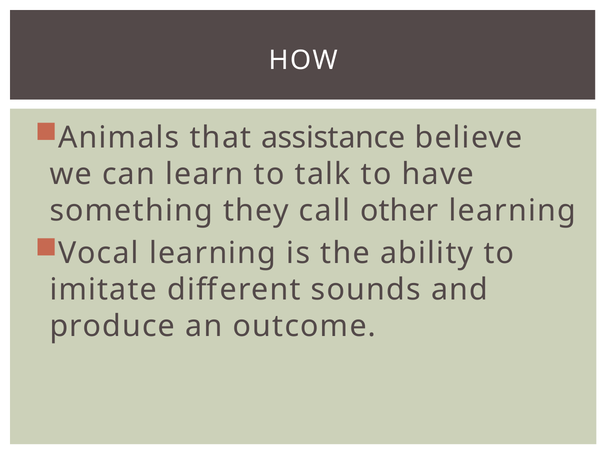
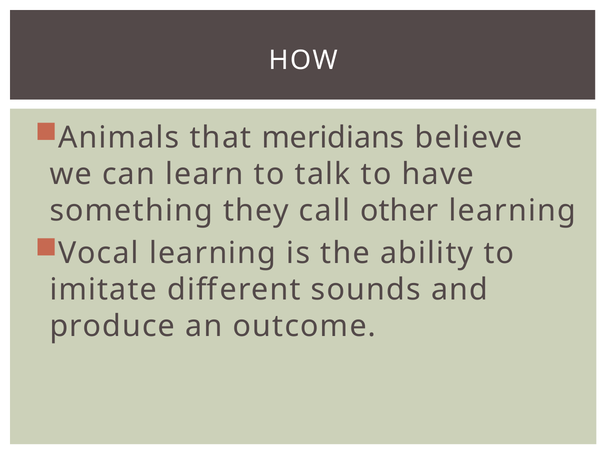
assistance: assistance -> meridians (333, 137)
